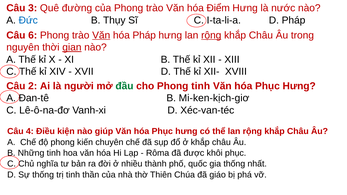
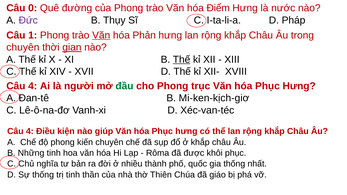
3: 3 -> 0 (33, 8)
Đức colour: blue -> purple (28, 20)
6: 6 -> 1 (33, 35)
hóa Pháp: Pháp -> Phản (144, 35)
rộng underline: present -> none (211, 35)
nguyên: nguyên -> chuyên (23, 47)
Thế underline: none -> present (182, 60)
2: 2 -> 4 (33, 86)
Phong tinh: tinh -> trục (201, 86)
